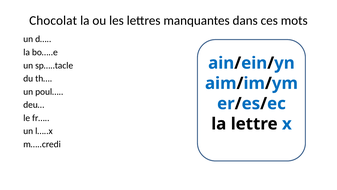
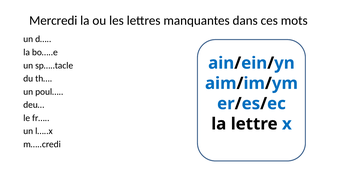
Chocolat: Chocolat -> Mercredi (53, 20)
